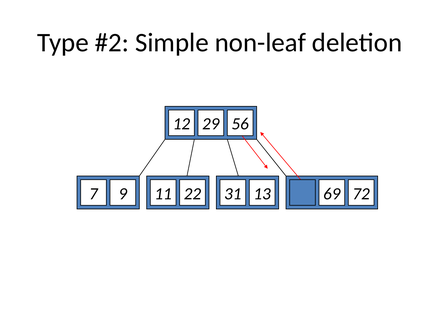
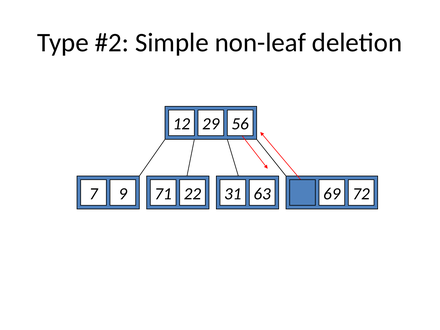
11: 11 -> 71 (163, 194)
13: 13 -> 63 (262, 194)
